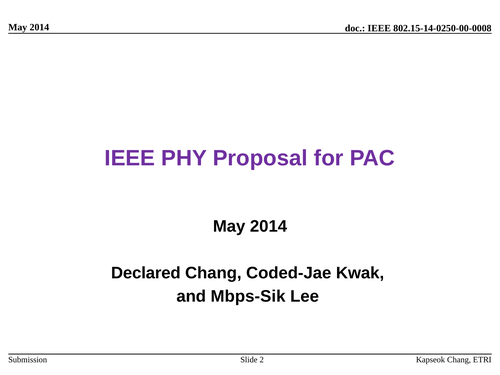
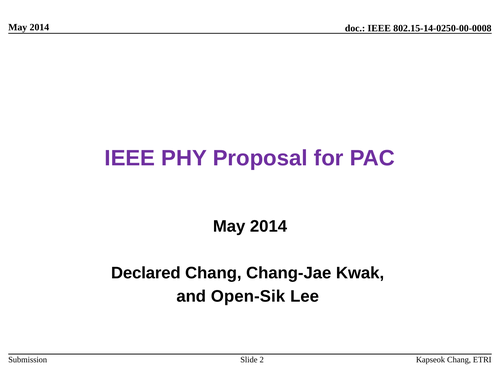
Coded-Jae: Coded-Jae -> Chang-Jae (289, 273)
Mbps-Sik: Mbps-Sik -> Open-Sik (248, 296)
